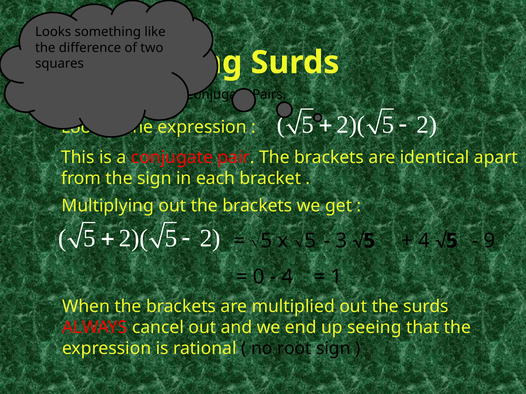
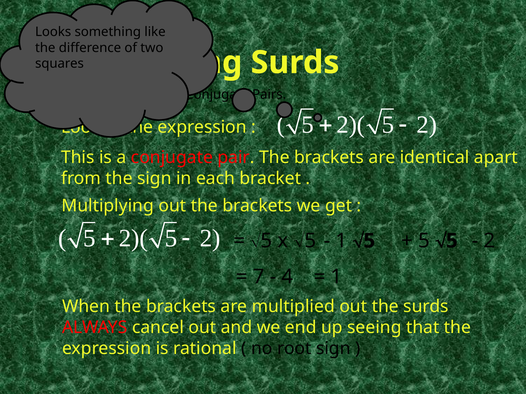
3: 3 -> 1 (341, 241)
4: 4 -> 5 (424, 241)
9: 9 -> 2 (489, 241)
0: 0 -> 7 (259, 277)
